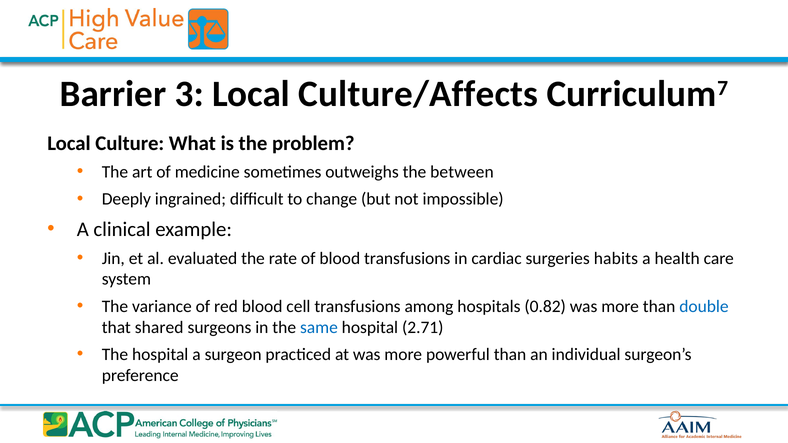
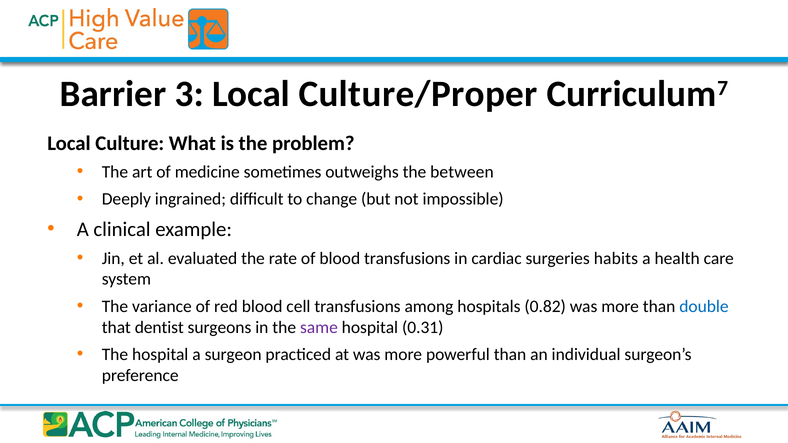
Culture/Affects: Culture/Affects -> Culture/Proper (418, 94)
shared: shared -> dentist (159, 328)
same colour: blue -> purple (319, 328)
2.71: 2.71 -> 0.31 (423, 328)
